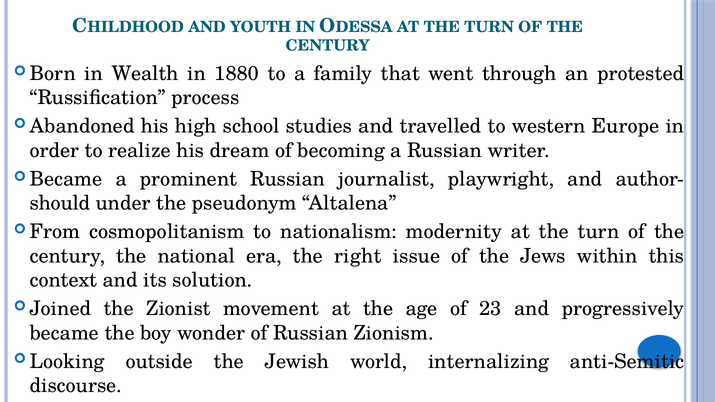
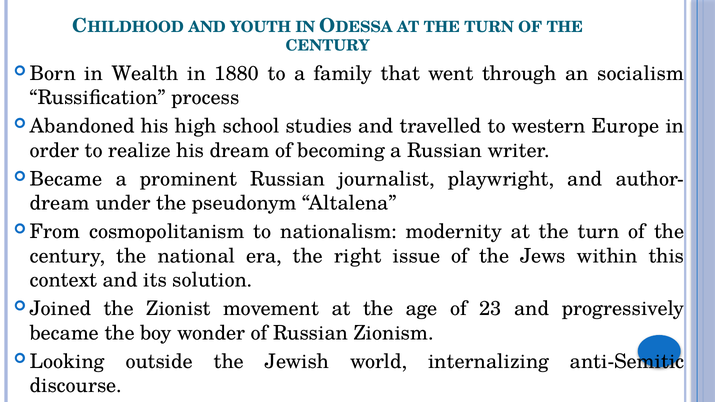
protested: protested -> socialism (641, 74)
should: should -> dream (60, 203)
